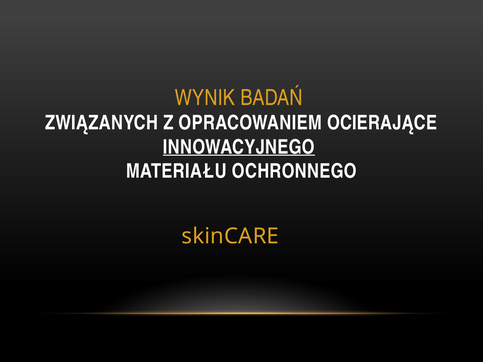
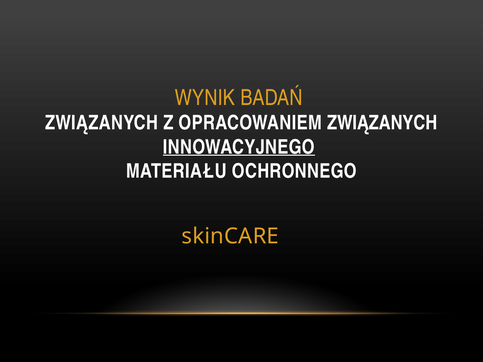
OPRACOWANIEM OCIERAJĄCE: OCIERAJĄCE -> ZWIĄZANYCH (382, 123)
